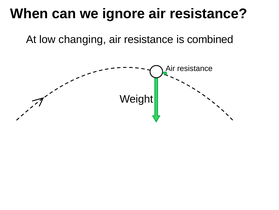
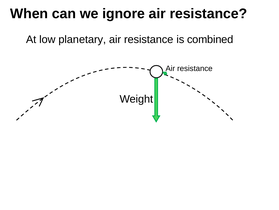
changing: changing -> planetary (82, 39)
